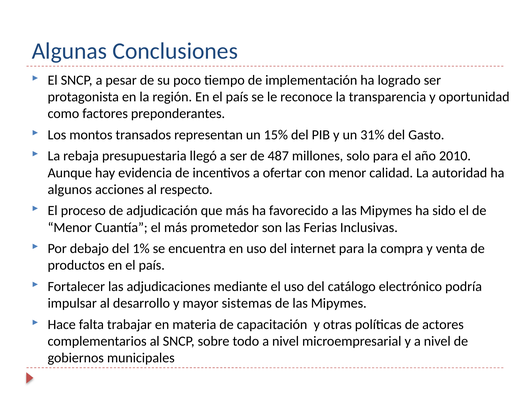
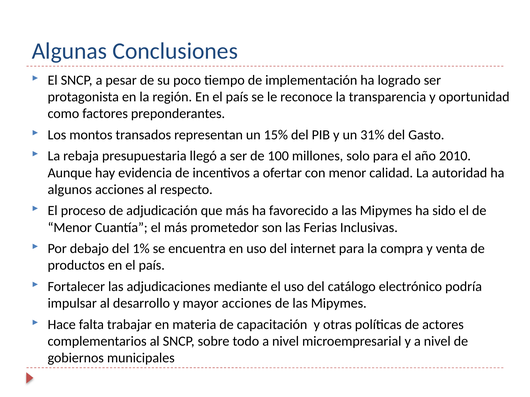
487: 487 -> 100 (278, 156)
mayor sistemas: sistemas -> acciones (247, 304)
